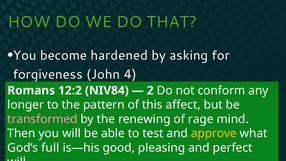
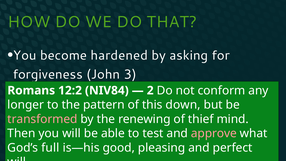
4: 4 -> 3 (130, 74)
affect: affect -> down (183, 105)
rage: rage -> thief (201, 119)
approve colour: yellow -> pink (214, 133)
